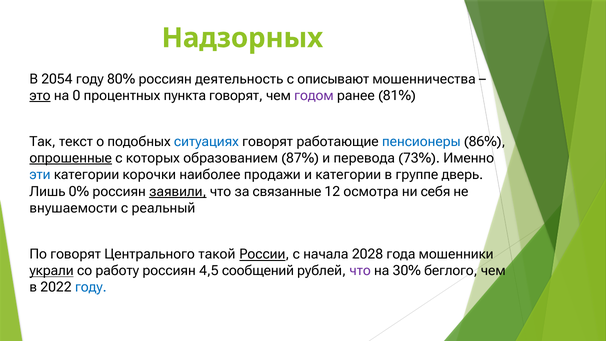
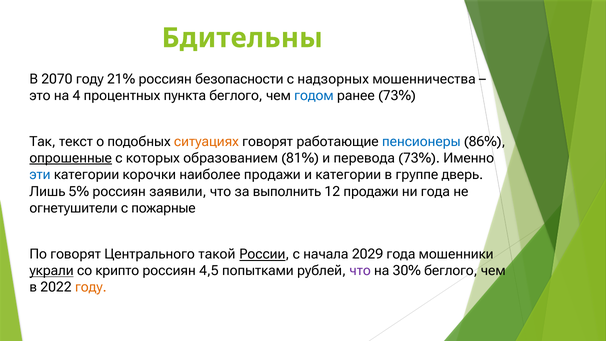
Надзорных: Надзорных -> Бдительны (242, 38)
2054: 2054 -> 2070 (57, 79)
80%: 80% -> 21% (121, 79)
деятельность: деятельность -> безопасности (239, 79)
описывают: описывают -> надзорных (333, 79)
это underline: present -> none (40, 96)
0: 0 -> 4 (76, 96)
пункта говорят: говорят -> беглого (236, 96)
годом colour: purple -> blue (314, 96)
ранее 81%: 81% -> 73% (397, 96)
ситуациях colour: blue -> orange (206, 141)
87%: 87% -> 81% (300, 158)
0%: 0% -> 5% (79, 191)
заявили underline: present -> none (178, 191)
связанные: связанные -> выполнить (287, 191)
12 осмотра: осмотра -> продажи (371, 191)
ни себя: себя -> года (435, 191)
внушаемости: внушаемости -> огнетушители (74, 208)
реальный: реальный -> пожарные (164, 208)
2028: 2028 -> 2029 (368, 254)
работу: работу -> крипто (117, 271)
сообщений: сообщений -> попытками (258, 271)
году colour: blue -> orange (91, 287)
